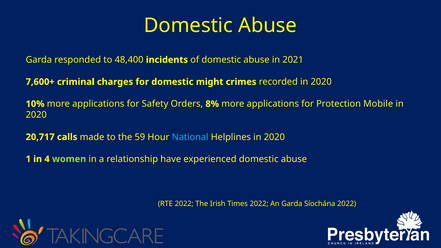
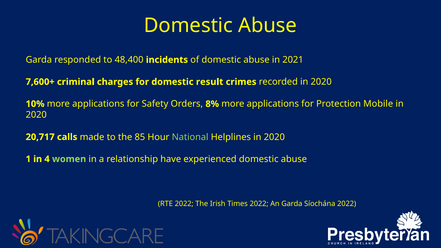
might: might -> result (210, 82)
59: 59 -> 85 (140, 137)
National colour: light blue -> light green (190, 137)
